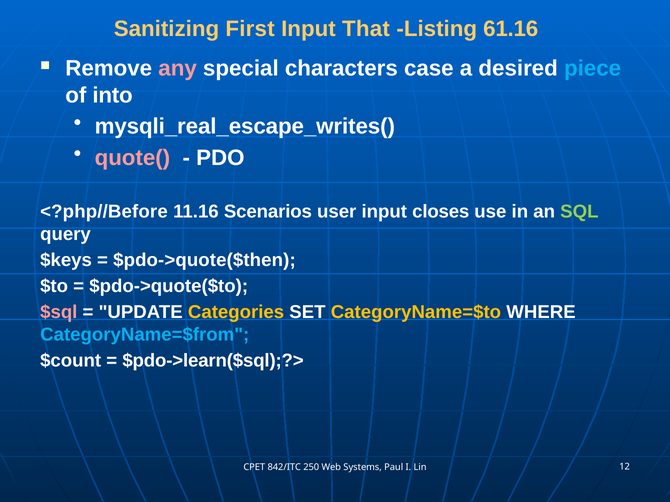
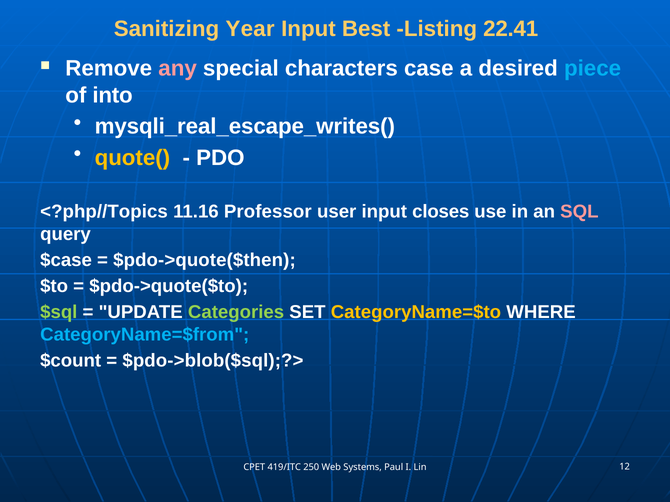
First: First -> Year (250, 29)
That: That -> Best (366, 29)
61.16: 61.16 -> 22.41 (511, 29)
quote( colour: pink -> yellow (132, 158)
<?php//Before: <?php//Before -> <?php//Topics (104, 212)
Scenarios: Scenarios -> Professor (268, 212)
SQL colour: light green -> pink (579, 212)
$keys: $keys -> $case (66, 260)
$sql colour: pink -> light green (59, 312)
Categories colour: yellow -> light green (236, 312)
$pdo->learn($sql);?>: $pdo->learn($sql);?> -> $pdo->blob($sql);?> (213, 361)
842/ITC: 842/ITC -> 419/ITC (284, 467)
